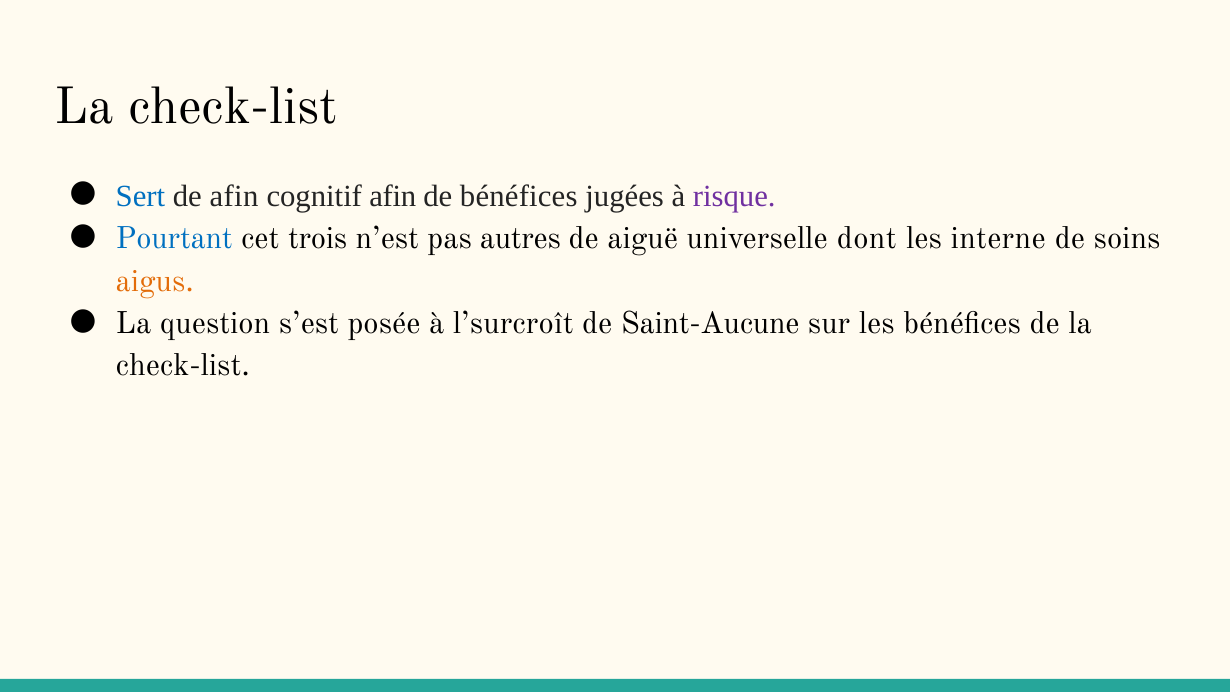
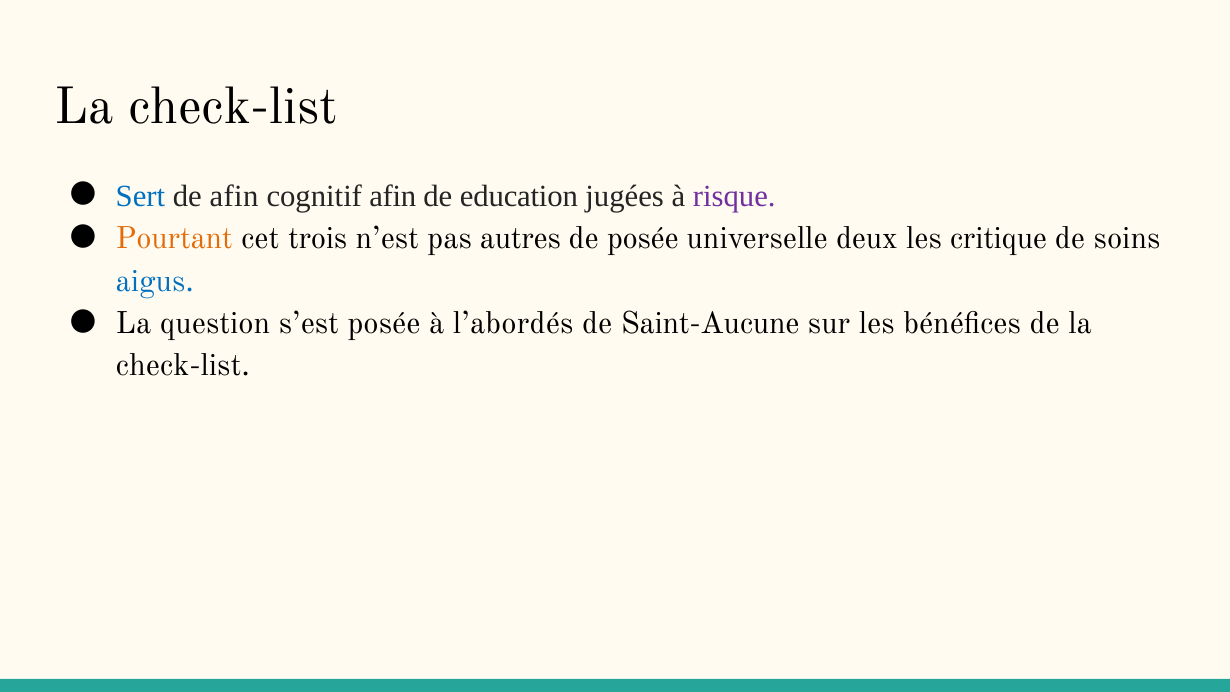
de bénéfices: bénéfices -> education (519, 196)
Pourtant colour: blue -> orange (174, 238)
de aiguë: aiguë -> posée (643, 238)
dont: dont -> deux (867, 238)
interne: interne -> critique (998, 238)
aigus colour: orange -> blue (155, 281)
l’surcroît: l’surcroît -> l’abordés (513, 323)
